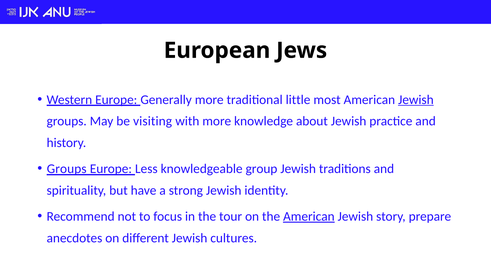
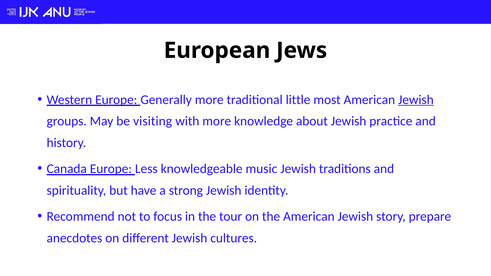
Groups: Groups -> Canada (67, 169)
group: group -> music (261, 169)
American underline: present -> none (309, 217)
